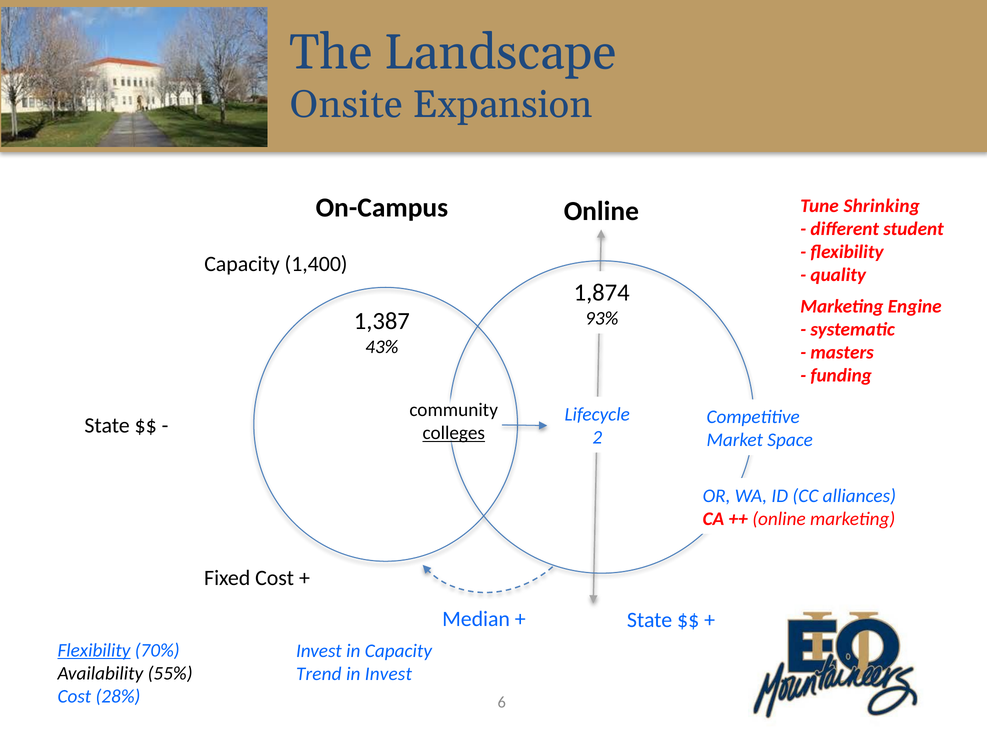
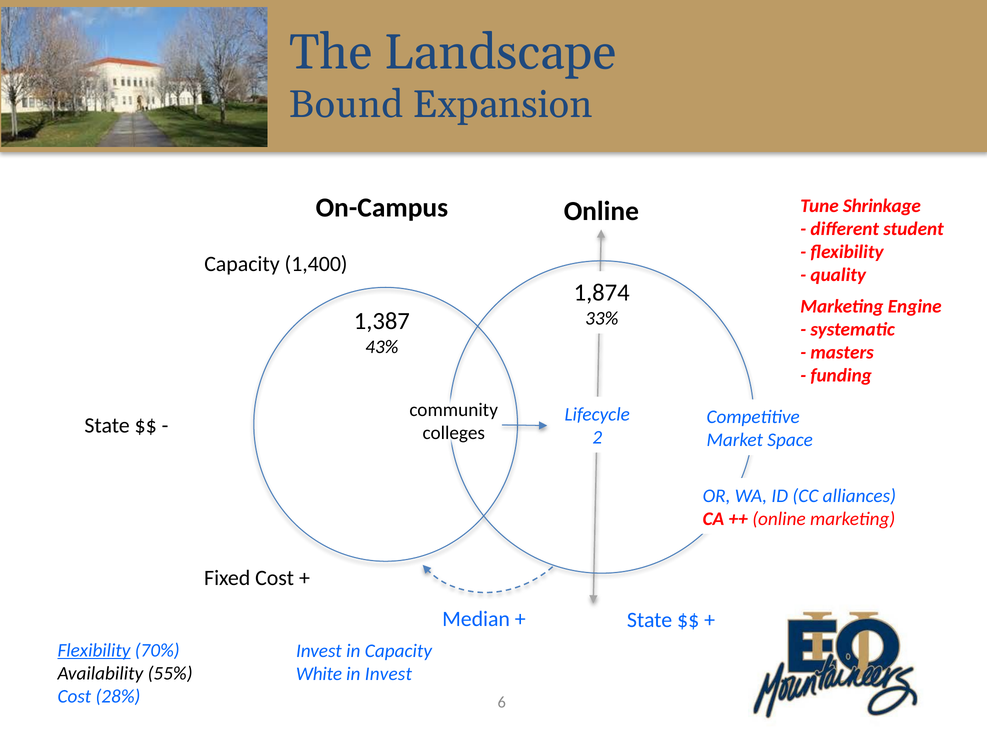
Onsite: Onsite -> Bound (346, 104)
Shrinking: Shrinking -> Shrinkage (882, 206)
93%: 93% -> 33% (602, 319)
colleges underline: present -> none (454, 433)
Trend: Trend -> White (319, 674)
